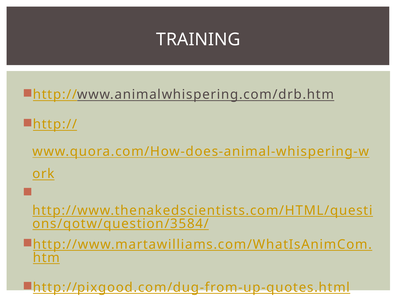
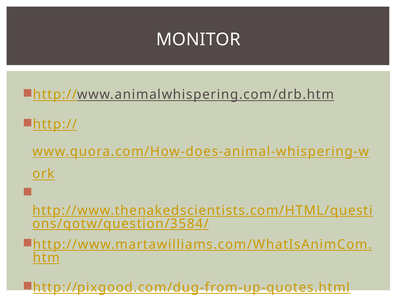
TRAINING: TRAINING -> MONITOR (198, 40)
